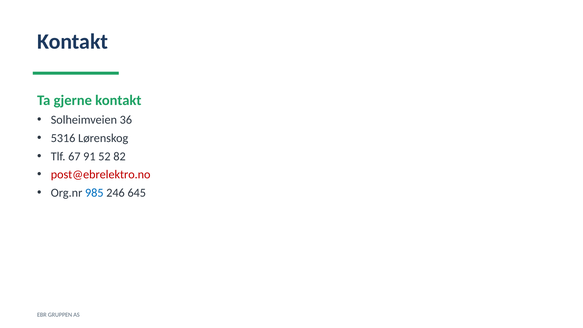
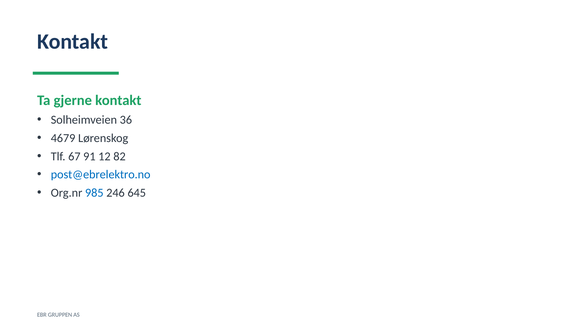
5316: 5316 -> 4679 (63, 138)
52: 52 -> 12 (104, 156)
post@ebrelektro.no colour: red -> blue (101, 175)
